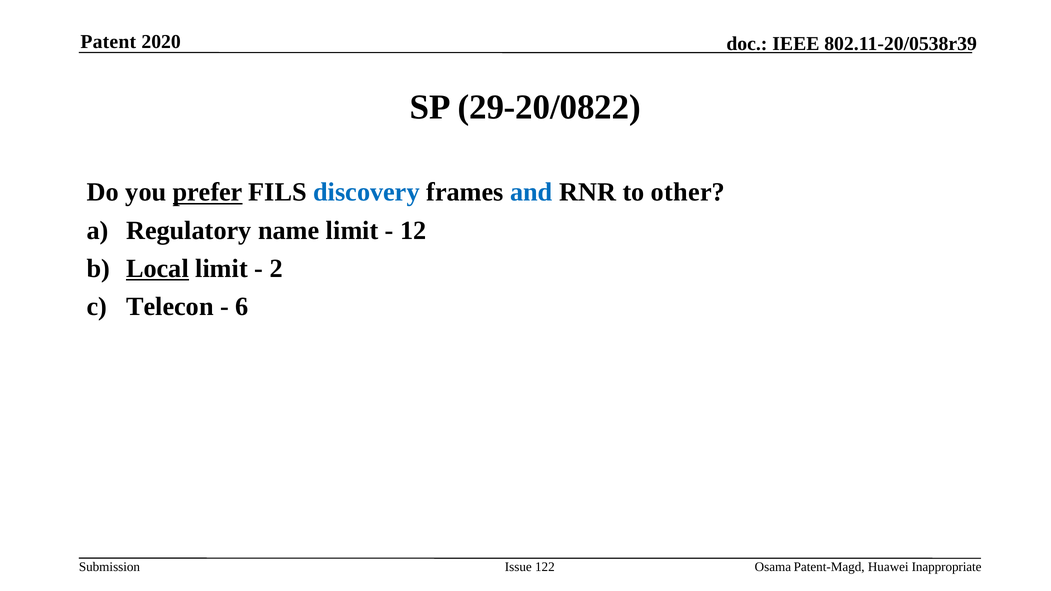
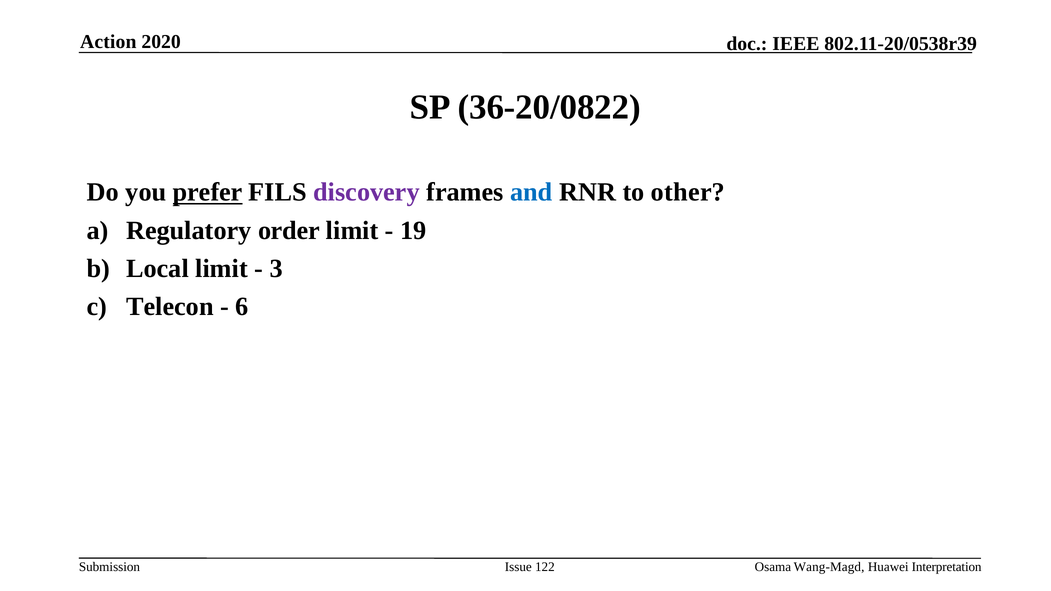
Patent: Patent -> Action (108, 42)
29-20/0822: 29-20/0822 -> 36-20/0822 (549, 107)
discovery colour: blue -> purple (367, 192)
name: name -> order (289, 230)
12: 12 -> 19 (413, 230)
Local underline: present -> none (158, 269)
2: 2 -> 3 (276, 269)
Patent-Magd: Patent-Magd -> Wang-Magd (829, 567)
Inappropriate: Inappropriate -> Interpretation (947, 567)
